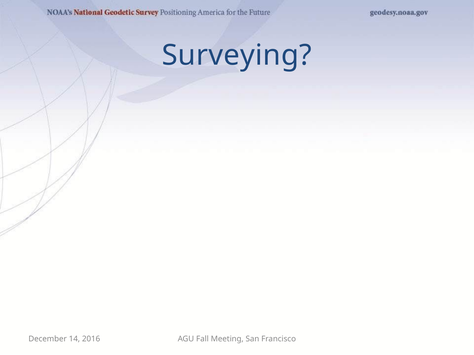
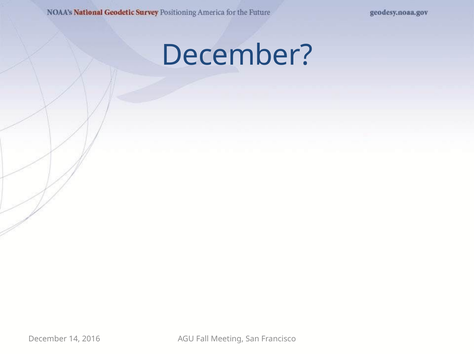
Surveying: Surveying -> December (237, 55)
